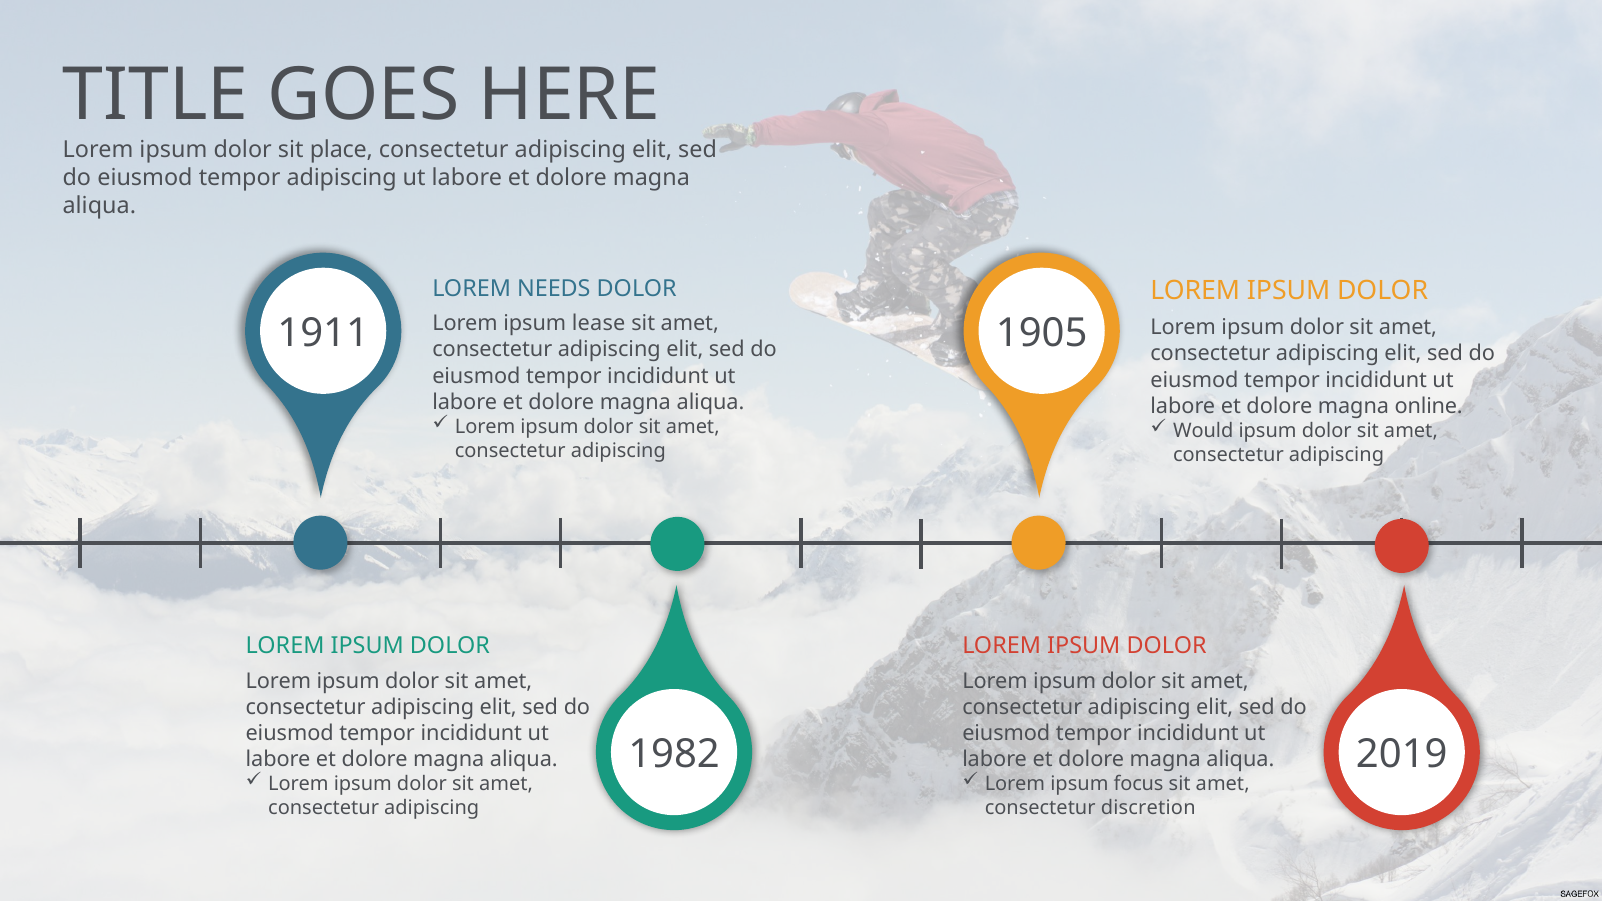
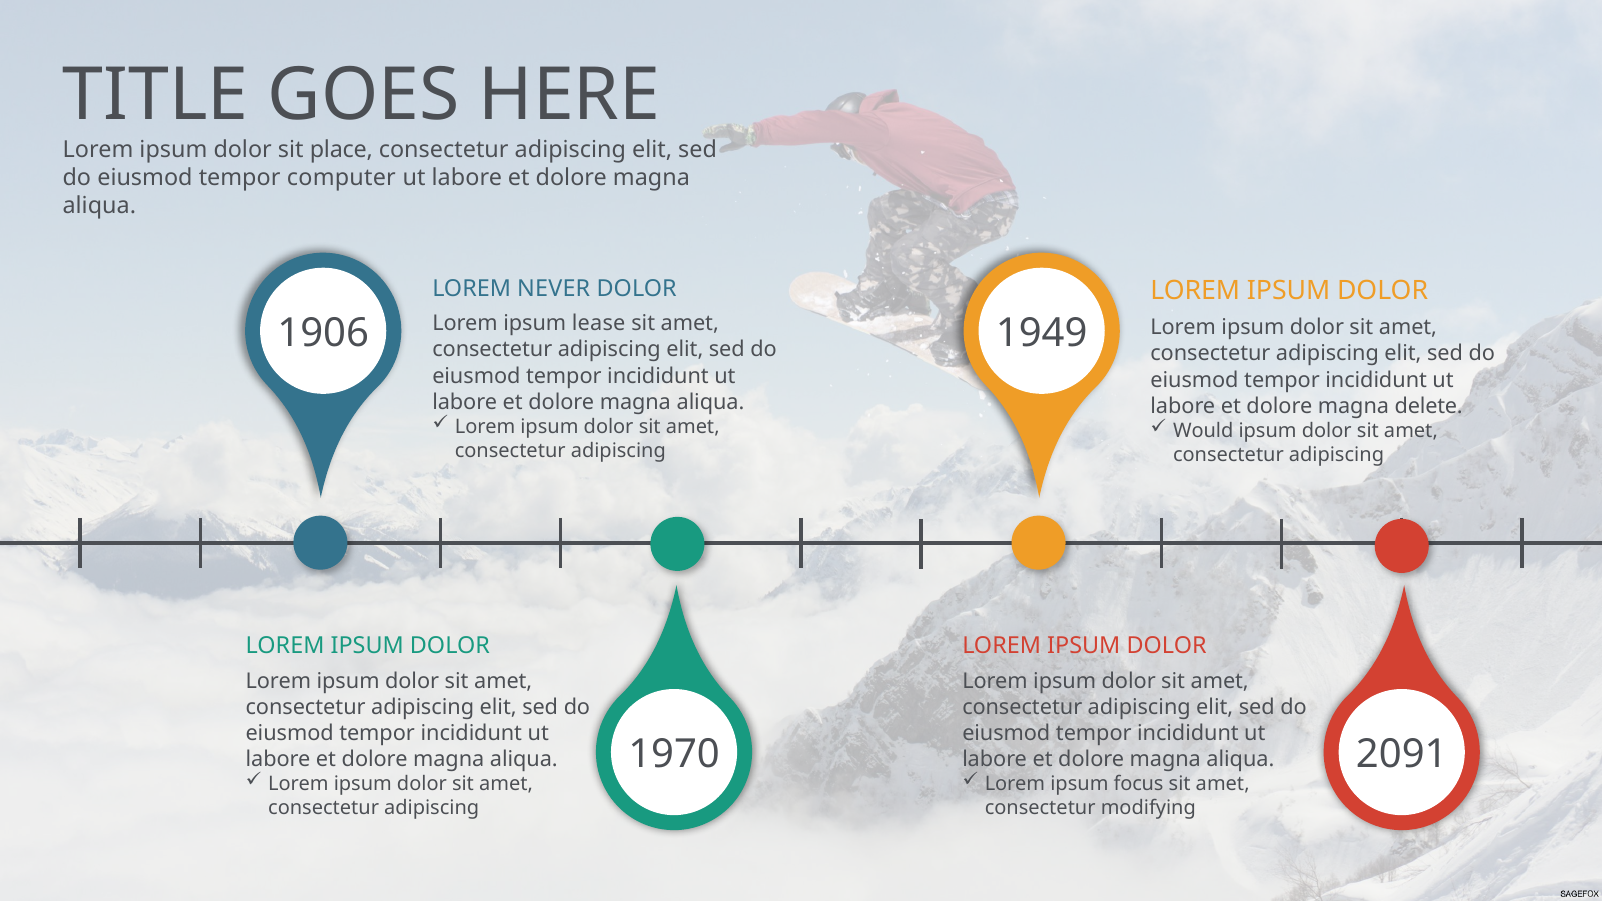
tempor adipiscing: adipiscing -> computer (341, 178)
NEEDS: NEEDS -> NEVER (554, 289)
1911: 1911 -> 1906 (323, 333)
1905: 1905 -> 1949 (1042, 333)
online: online -> delete (1429, 406)
1982: 1982 -> 1970 (674, 755)
2019: 2019 -> 2091 (1402, 755)
discretion: discretion -> modifying (1148, 808)
